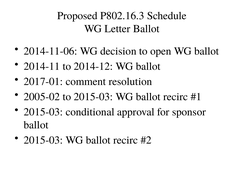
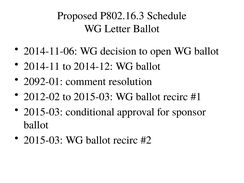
2017-01: 2017-01 -> 2092-01 (43, 82)
2005-02: 2005-02 -> 2012-02 (42, 97)
